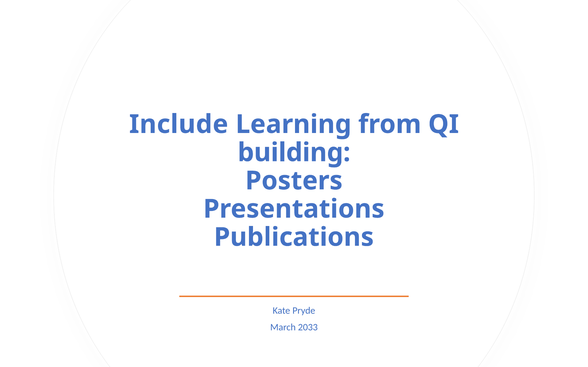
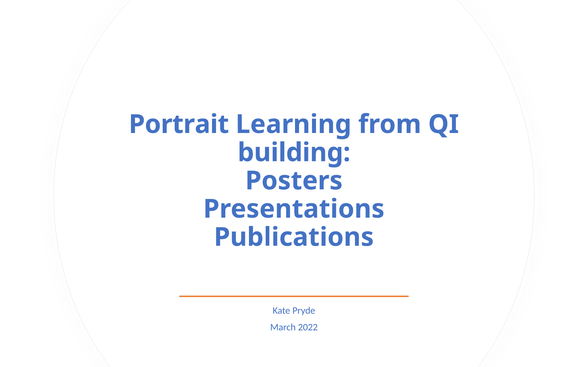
Include: Include -> Portrait (179, 124)
2033: 2033 -> 2022 (308, 328)
